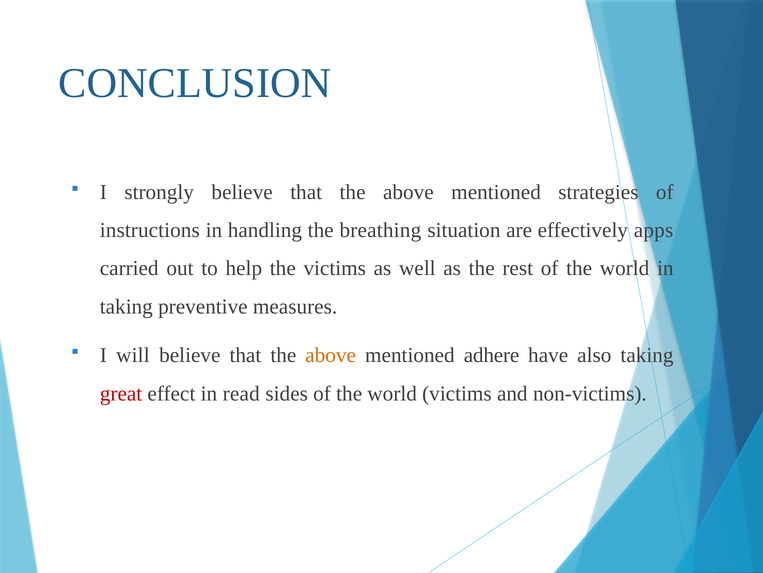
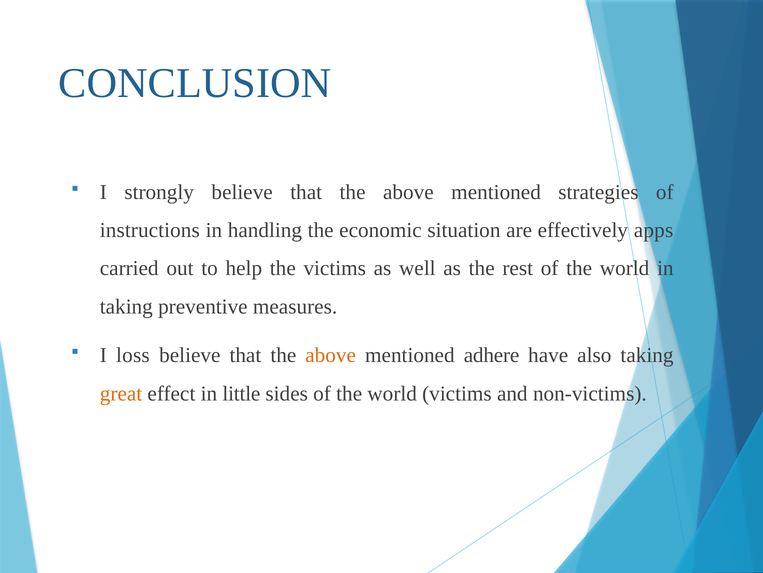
breathing: breathing -> economic (380, 230)
will: will -> loss (133, 355)
great colour: red -> orange (121, 393)
read: read -> little (241, 393)
